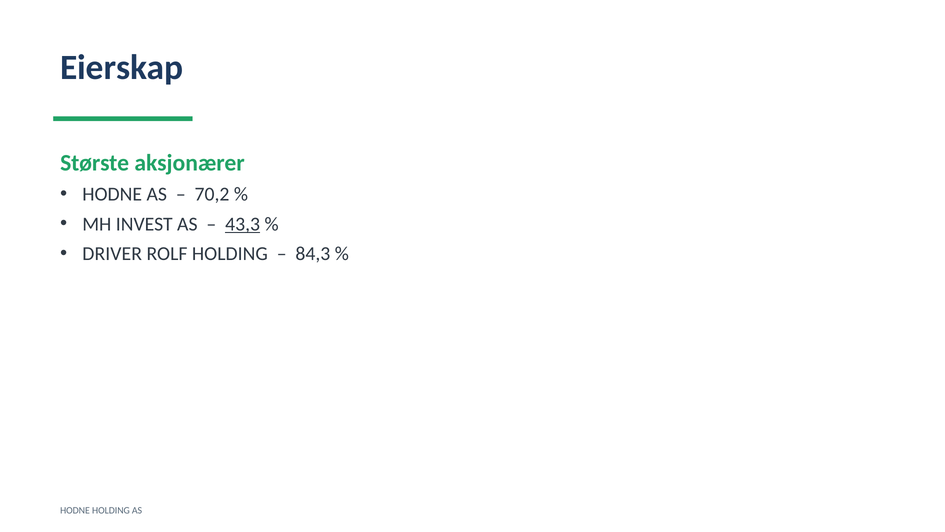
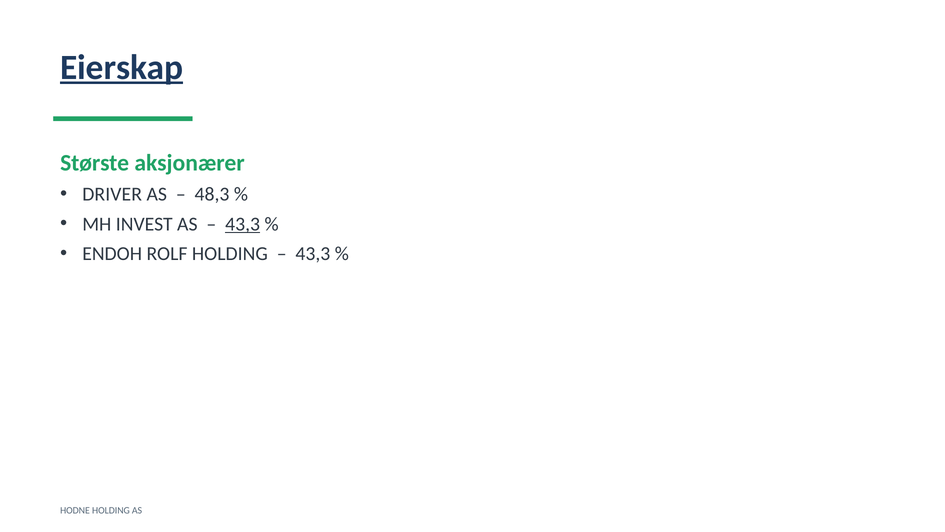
Eierskap underline: none -> present (122, 67)
HODNE: HODNE -> DRIVER (112, 194)
70,2: 70,2 -> 48,3 (212, 194)
DRIVER: DRIVER -> ENDOH (112, 253)
84,3: 84,3 -> 43,3 (313, 253)
